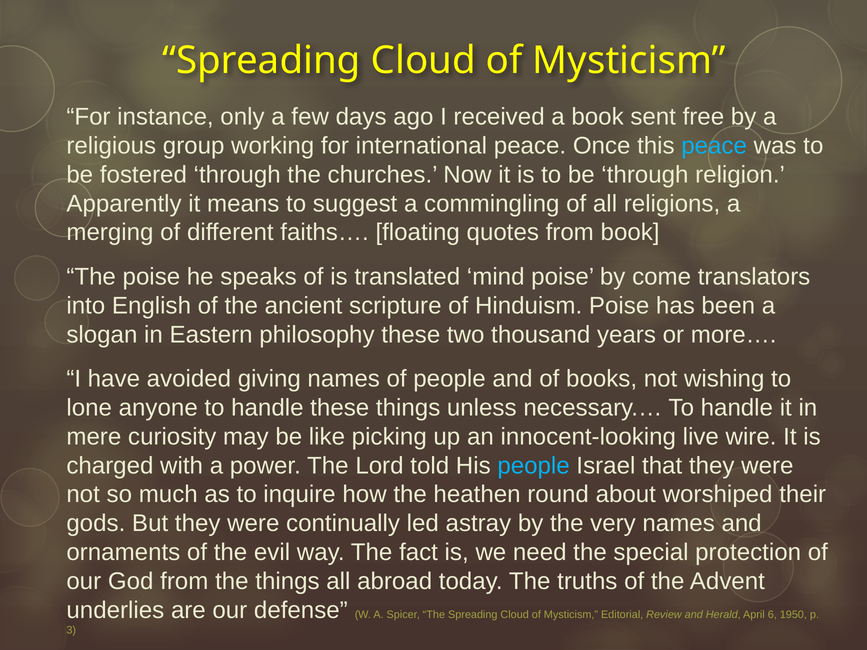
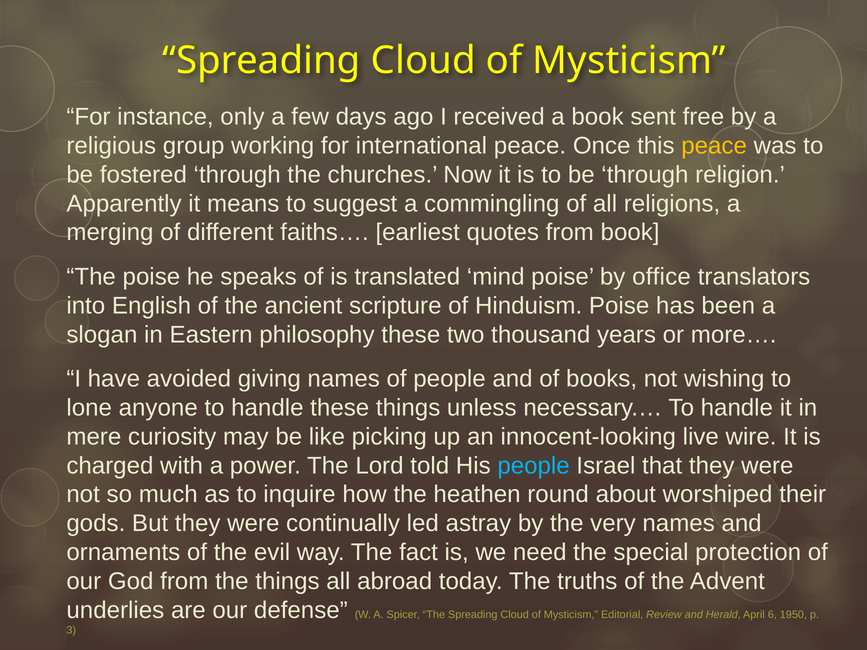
peace colour: light blue -> yellow (714, 146)
floating: floating -> earliest (418, 233)
come: come -> office (662, 277)
